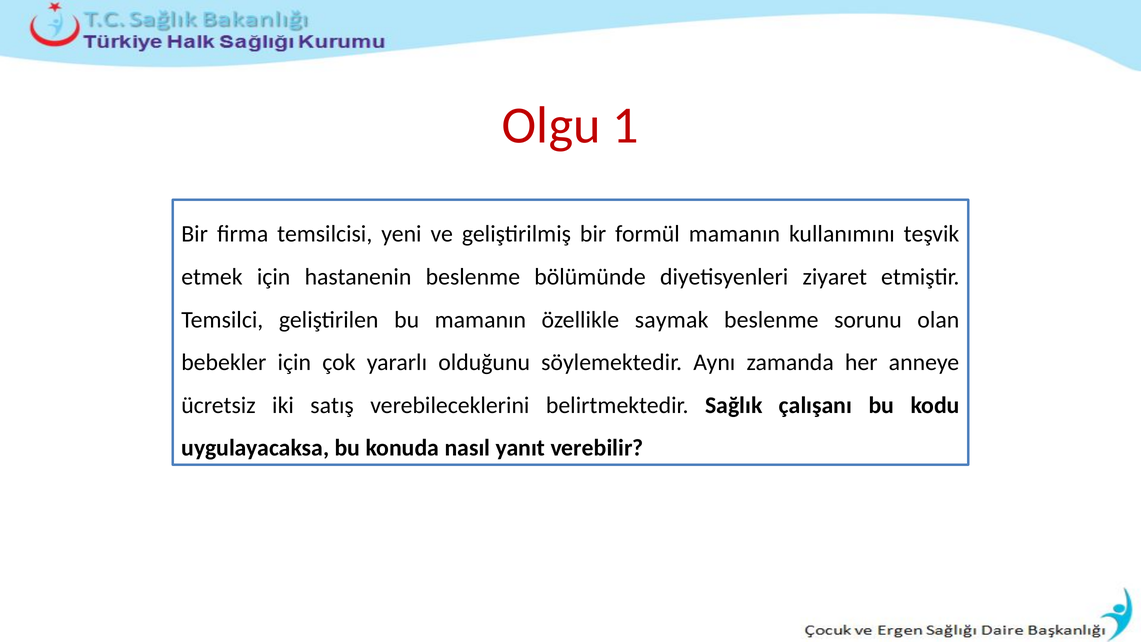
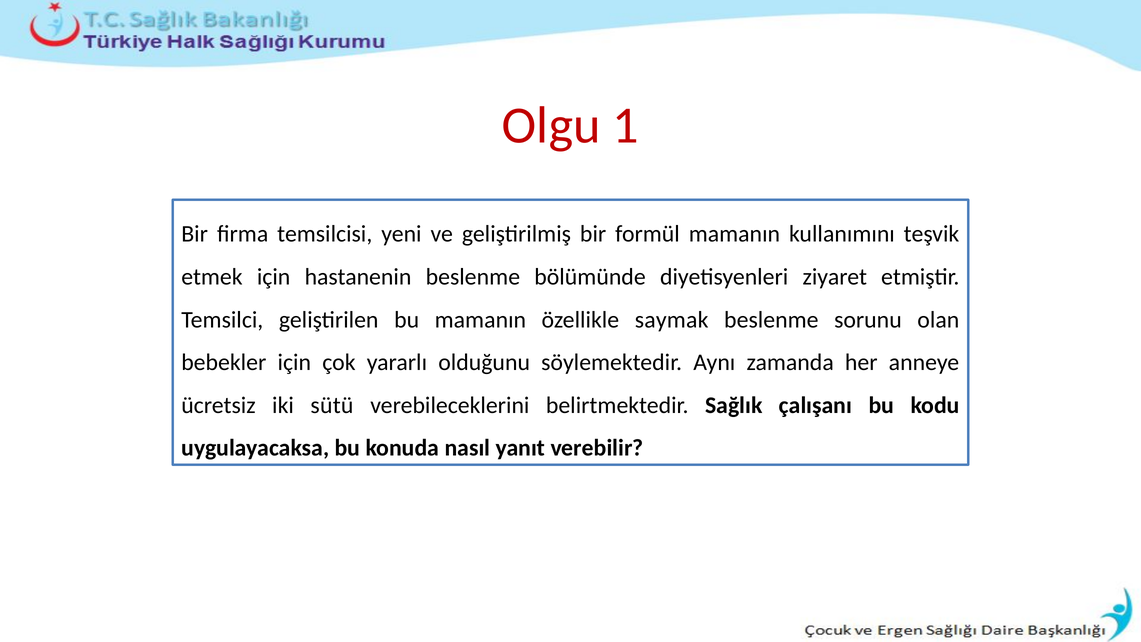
satış: satış -> sütü (332, 405)
